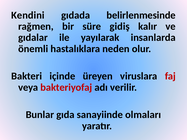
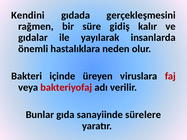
belirlenmesinde: belirlenmesinde -> gerçekleşmesini (141, 15)
olmaları: olmaları -> sürelere (143, 115)
